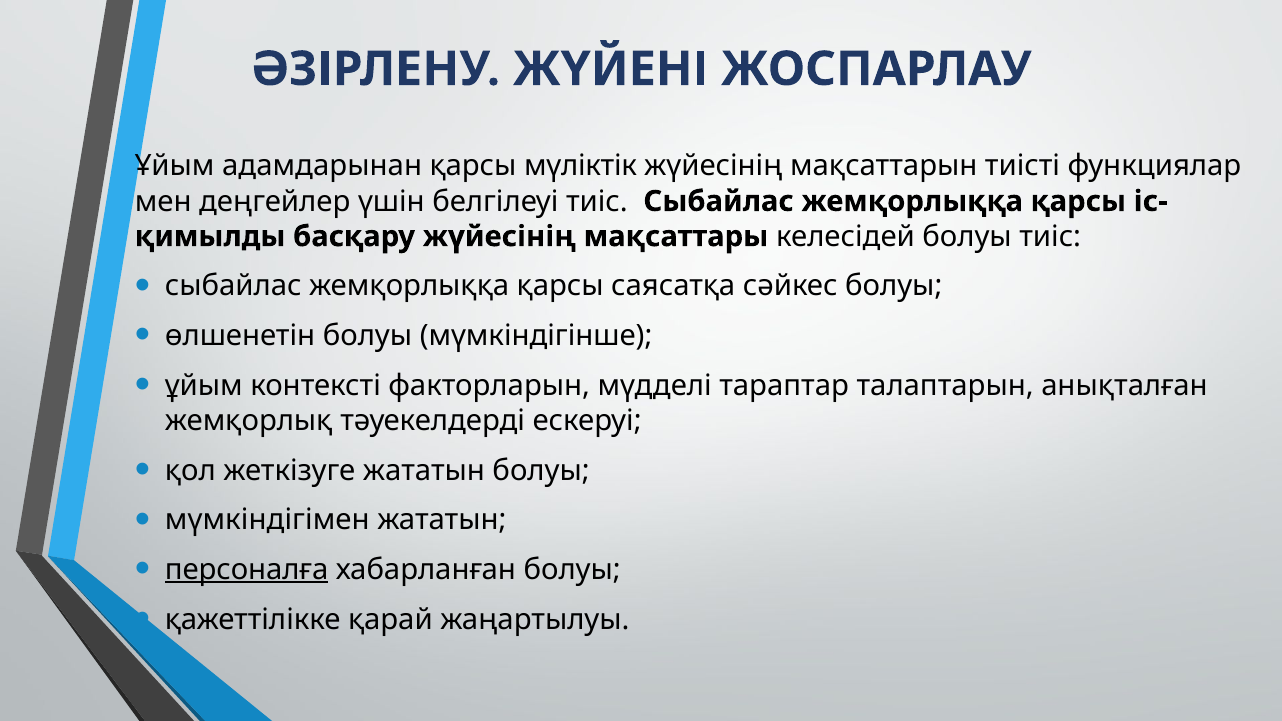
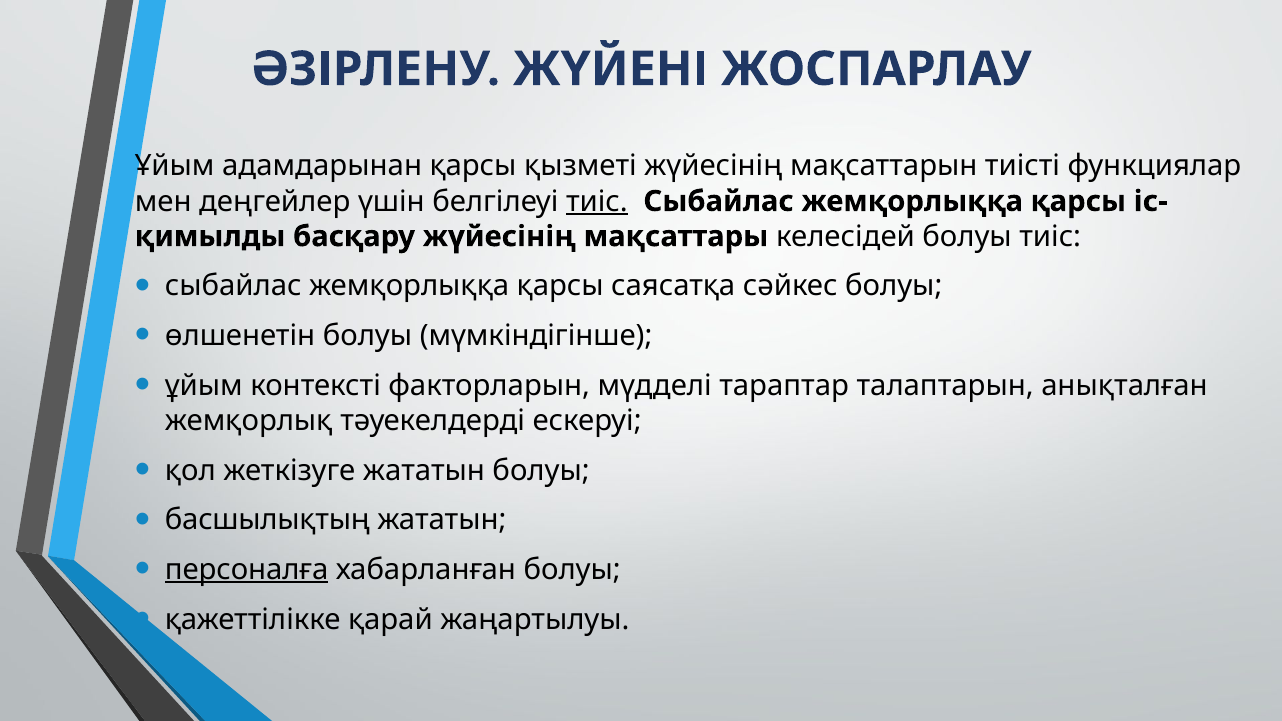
мүліктік: мүліктік -> қызметі (580, 166)
тиіс underline: none -> present (597, 201)
мүмкіндігімен: мүмкіндігімен -> басшылықтың (268, 520)
